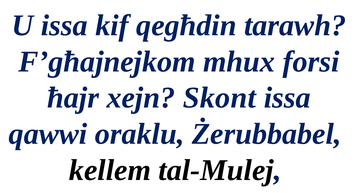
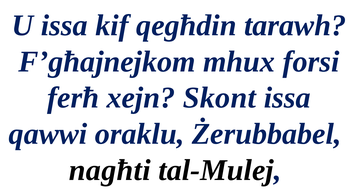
ħajr: ħajr -> ferħ (73, 98)
kellem: kellem -> nagħti (110, 170)
